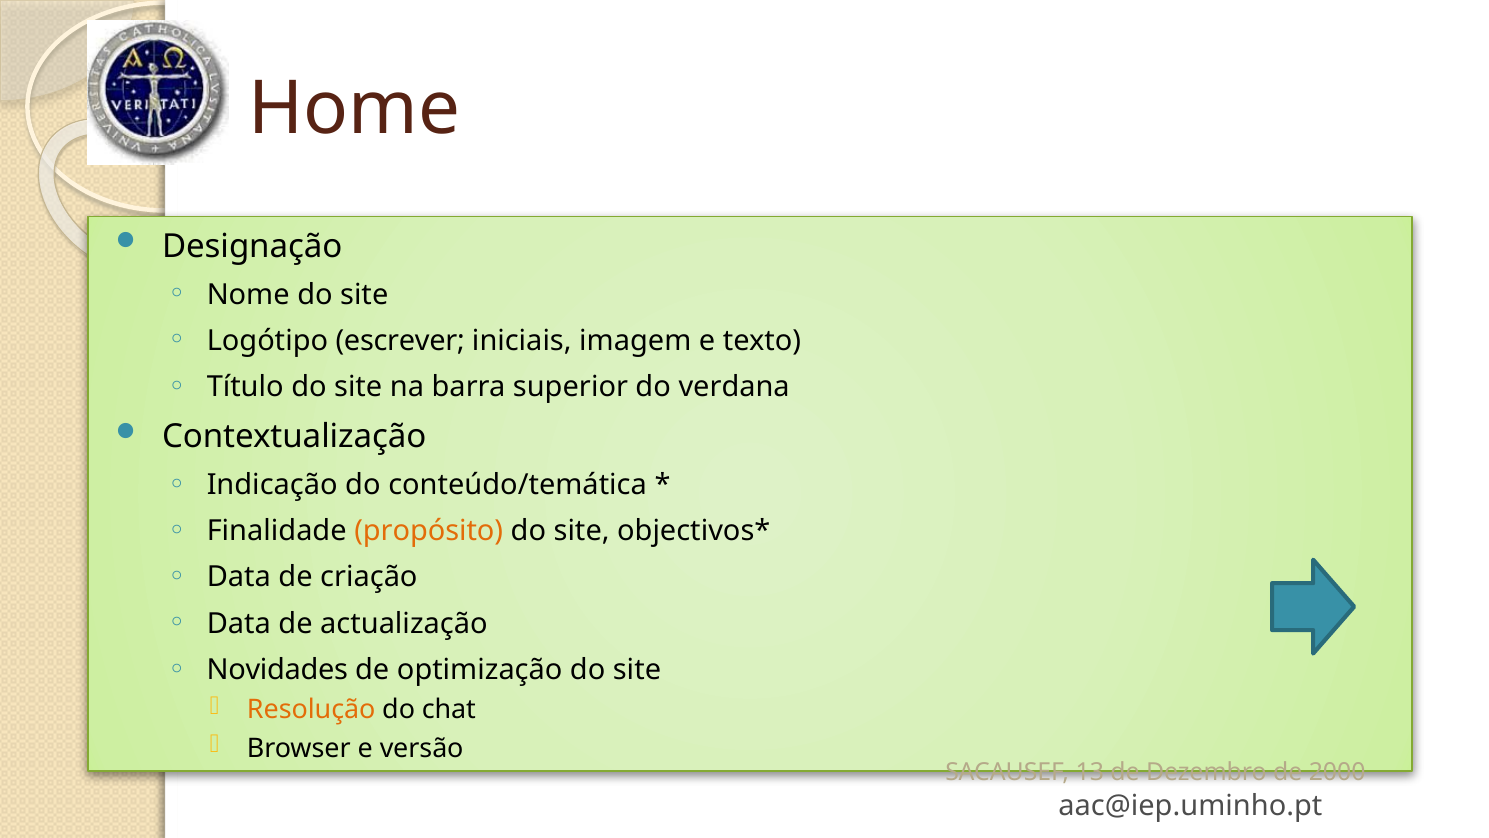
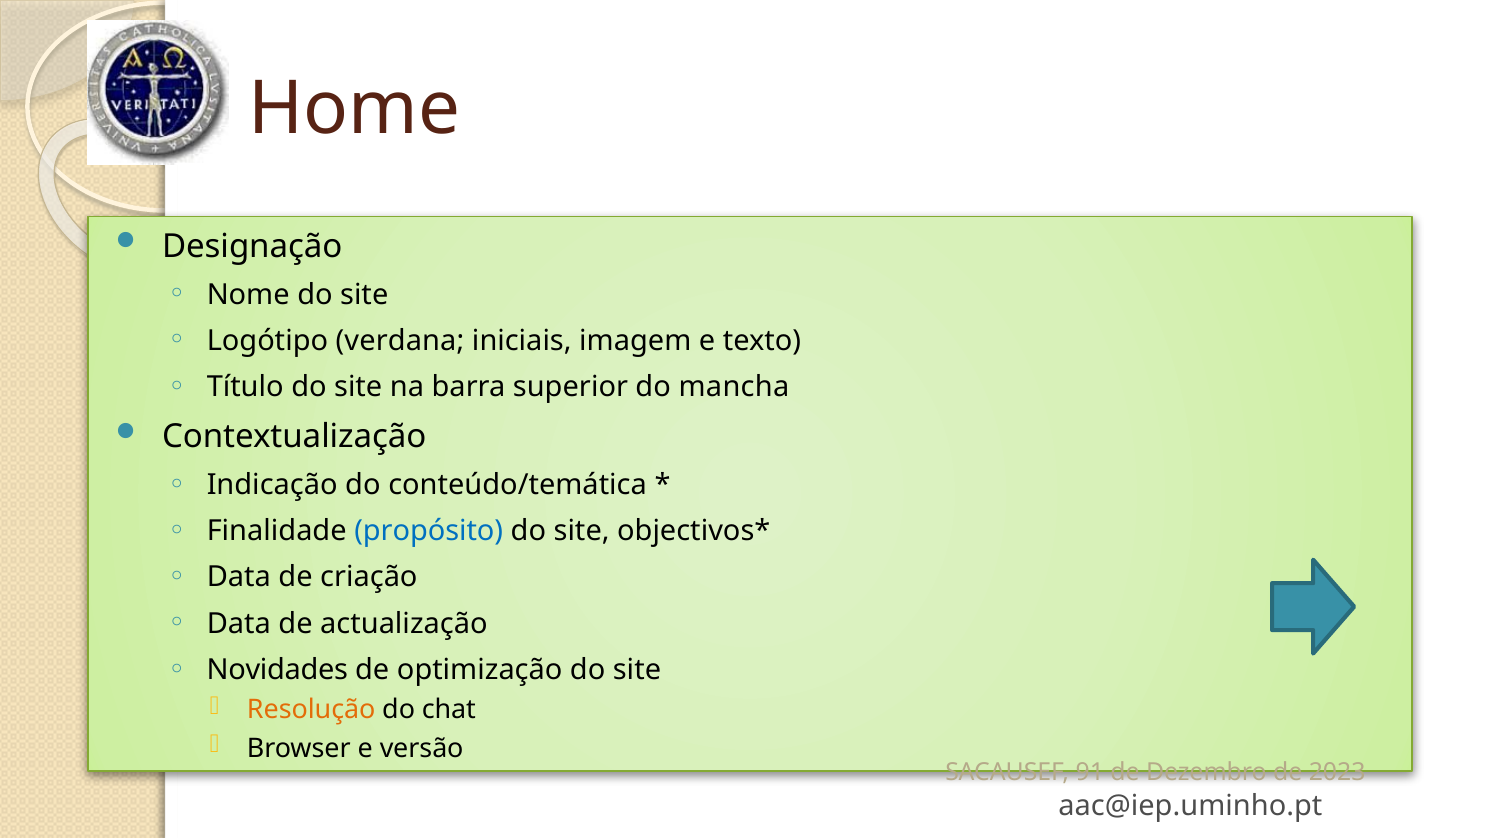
escrever: escrever -> verdana (400, 340)
verdana: verdana -> mancha (734, 387)
propósito colour: orange -> blue (429, 531)
13: 13 -> 91 (1090, 772)
2000: 2000 -> 2023 (1337, 772)
